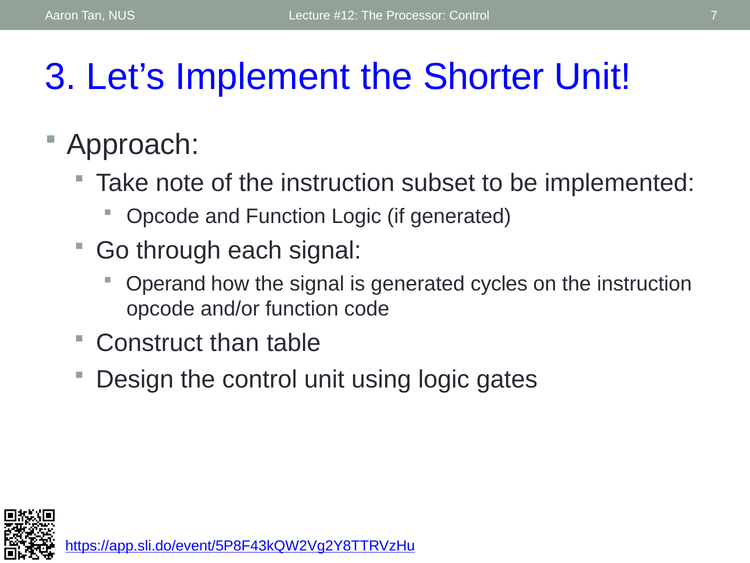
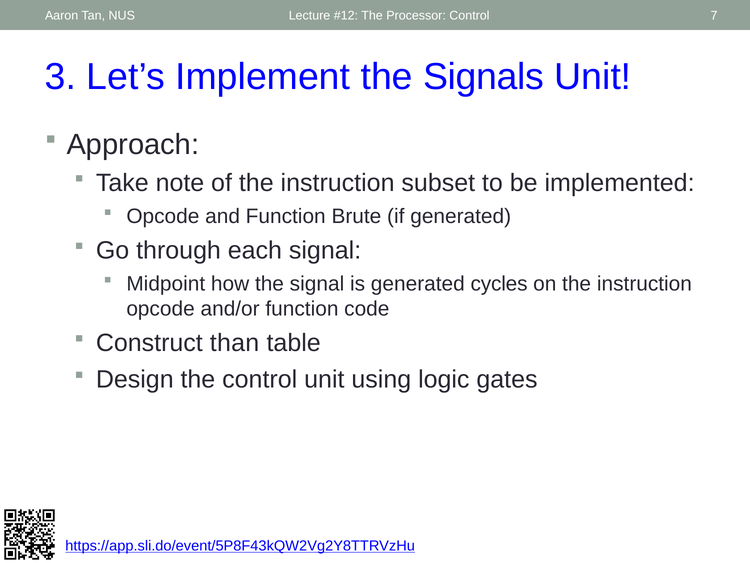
Shorter: Shorter -> Signals (484, 77)
Function Logic: Logic -> Brute (356, 216)
Operand: Operand -> Midpoint (166, 284)
